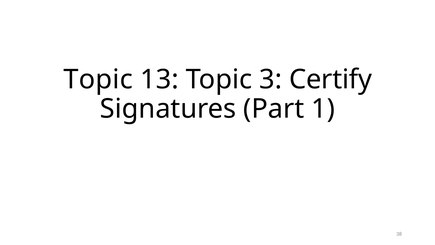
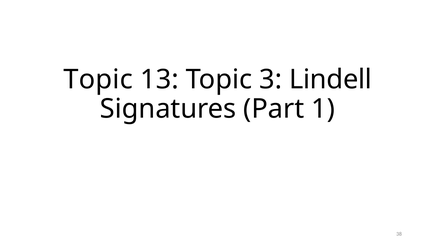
Certify: Certify -> Lindell (331, 79)
